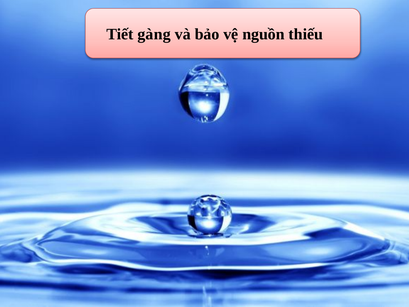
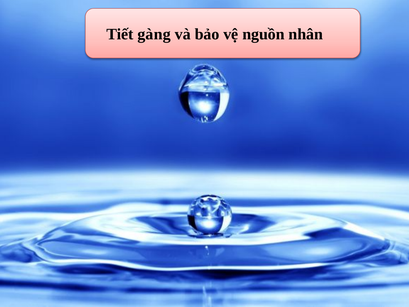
thiếu: thiếu -> nhân (306, 34)
